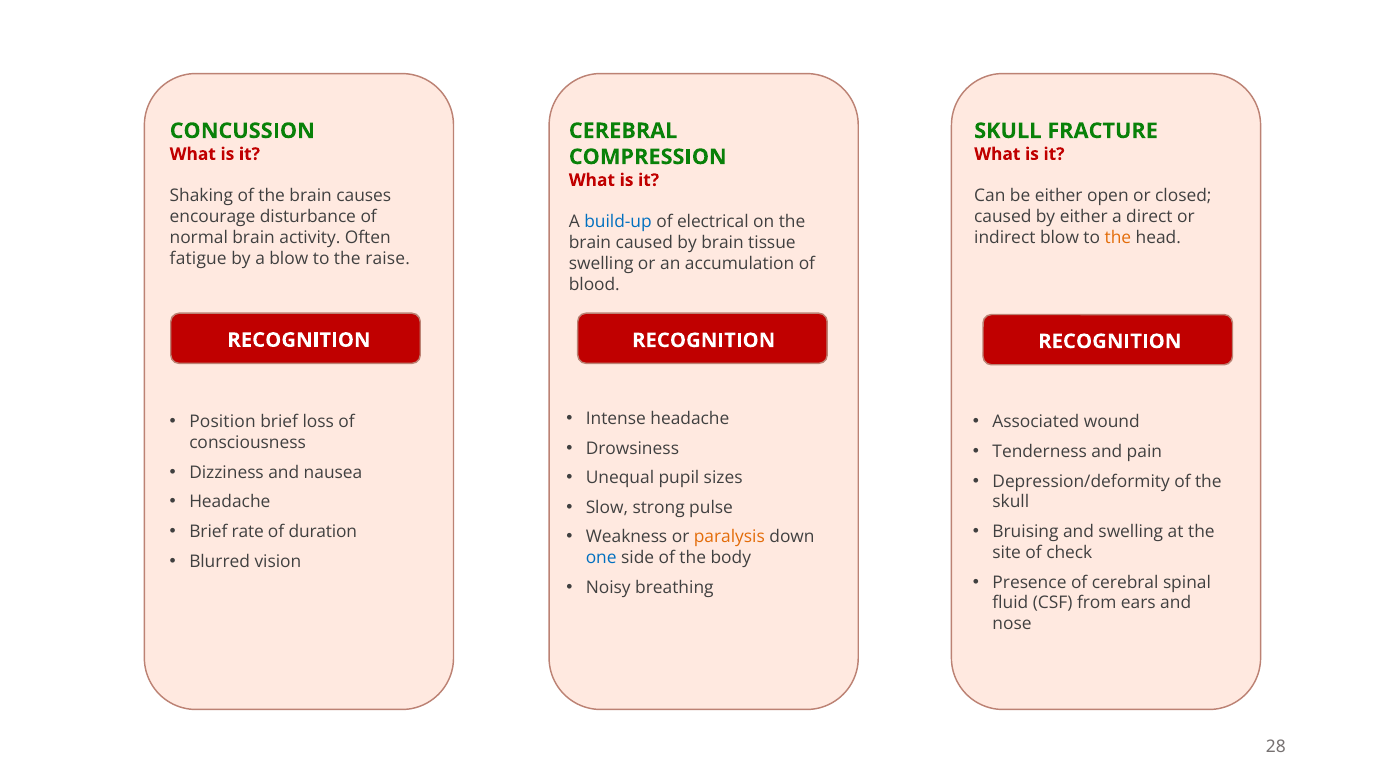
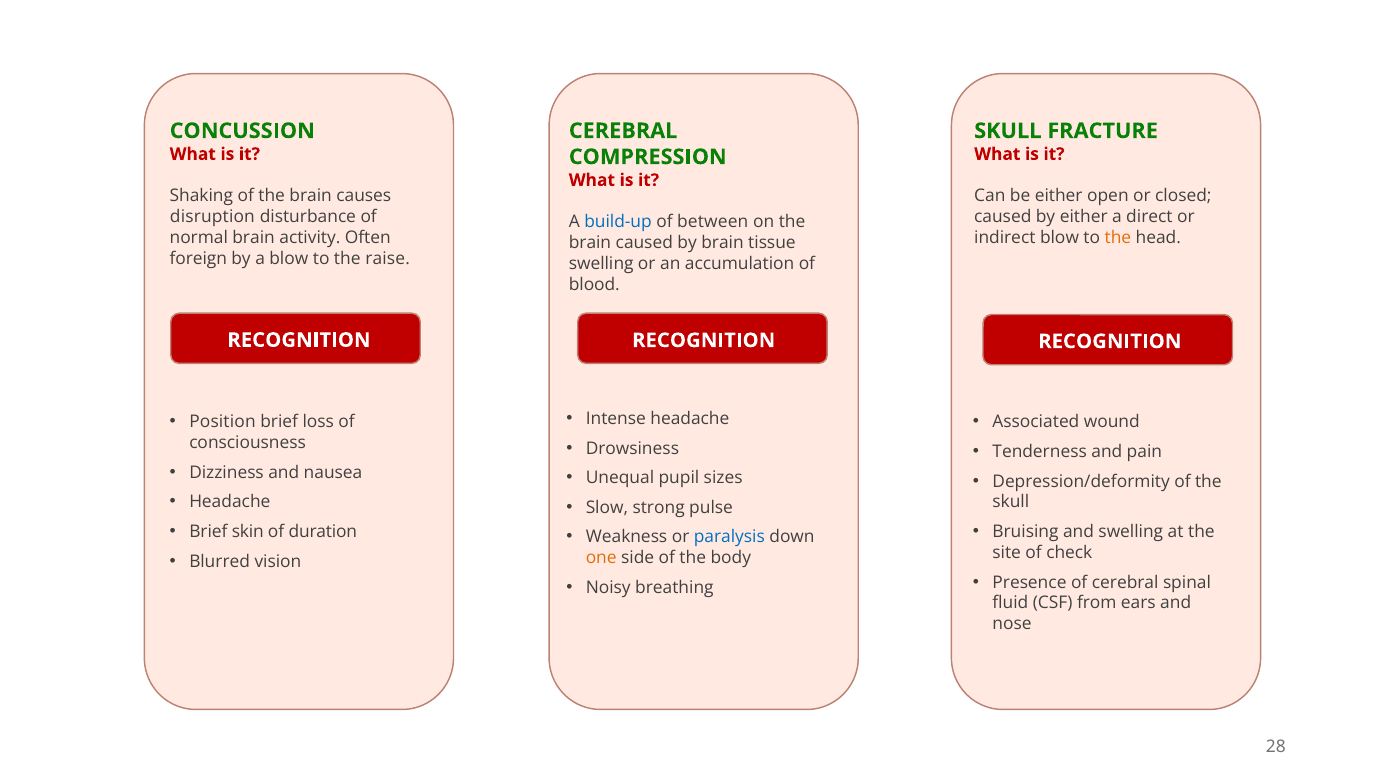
encourage: encourage -> disruption (212, 217)
electrical: electrical -> between (713, 222)
fatigue: fatigue -> foreign (198, 258)
rate: rate -> skin (248, 532)
paralysis colour: orange -> blue (729, 537)
one colour: blue -> orange (601, 558)
